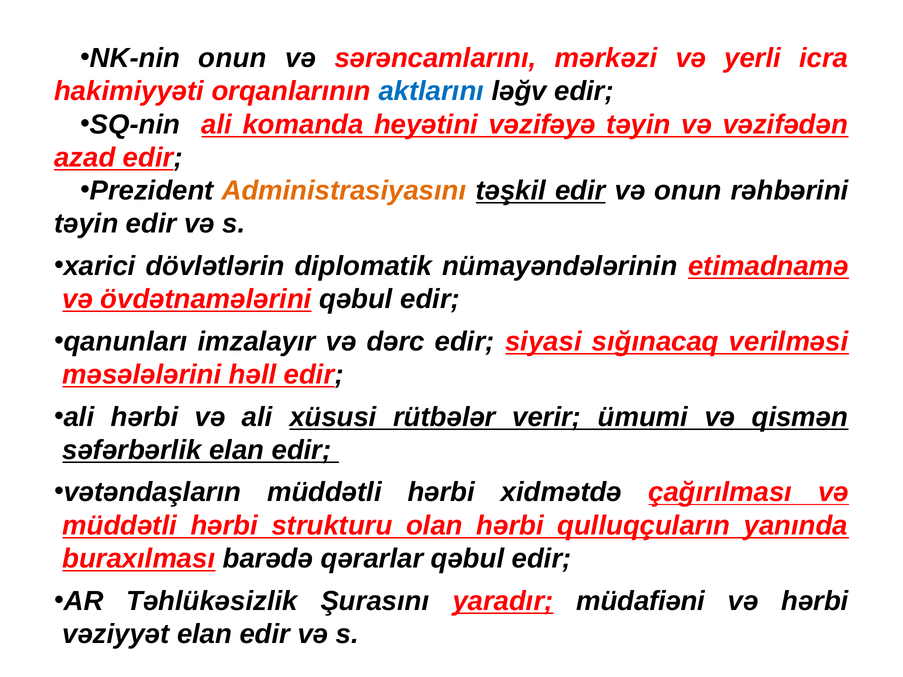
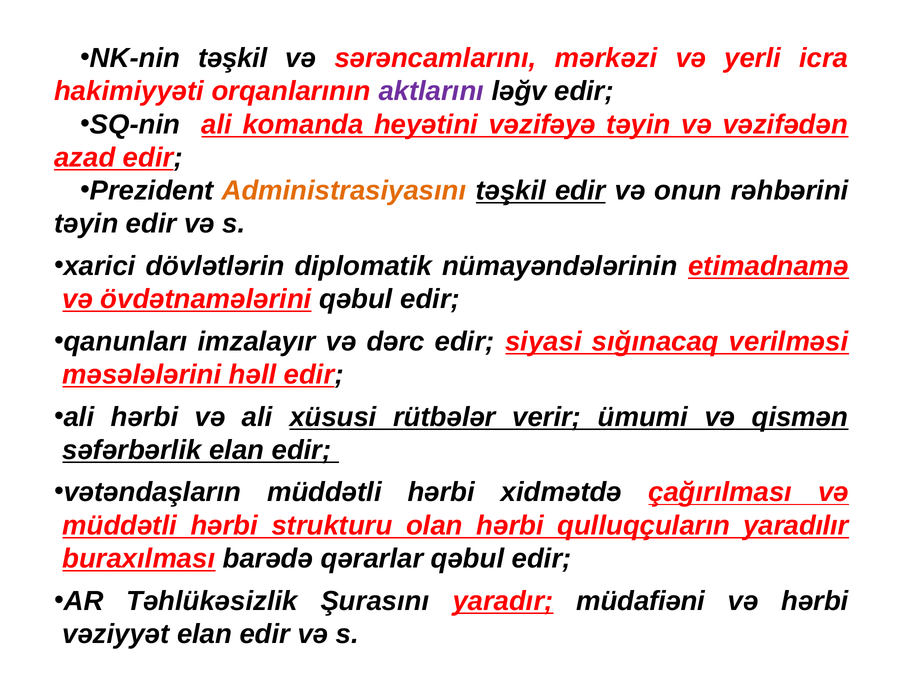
NK-nin onun: onun -> təşkil (233, 58)
aktlarını colour: blue -> purple (431, 91)
yanında: yanında -> yaradılır (796, 526)
